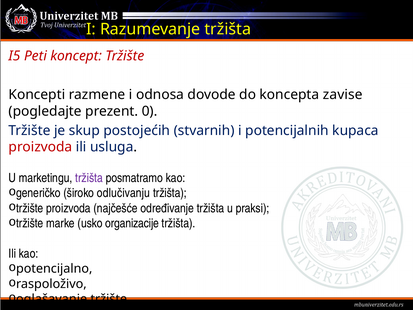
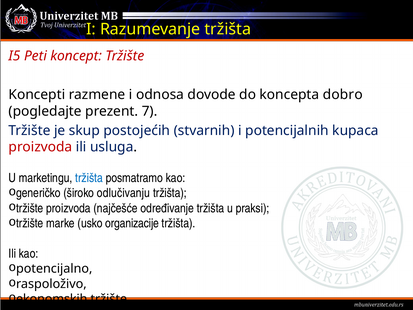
zavise: zavise -> dobro (343, 95)
0: 0 -> 7 (150, 111)
tržišta colour: purple -> blue (89, 178)
oglašavanje: oglašavanje -> ekonomskih (52, 299)
